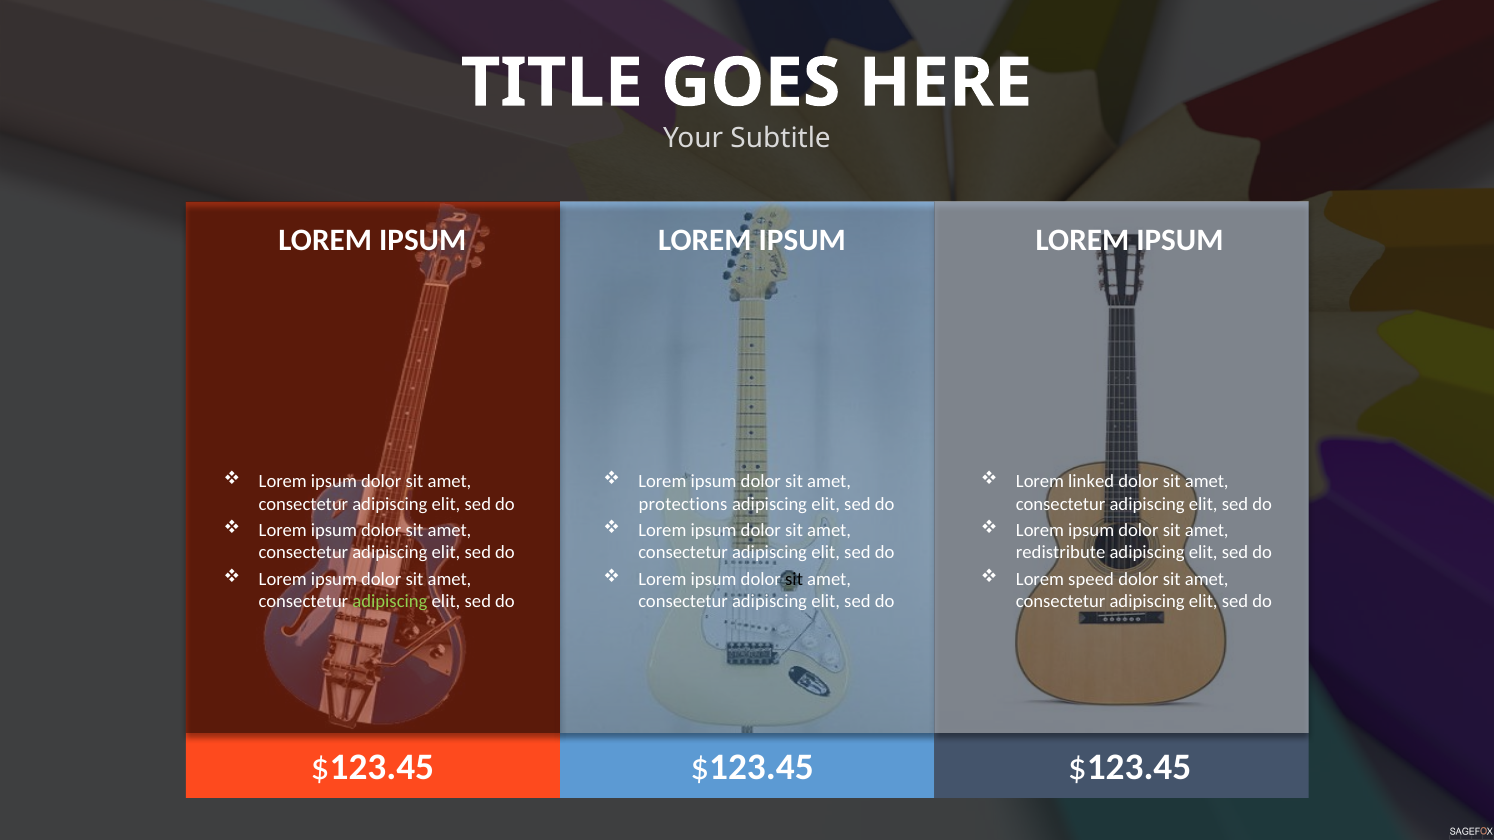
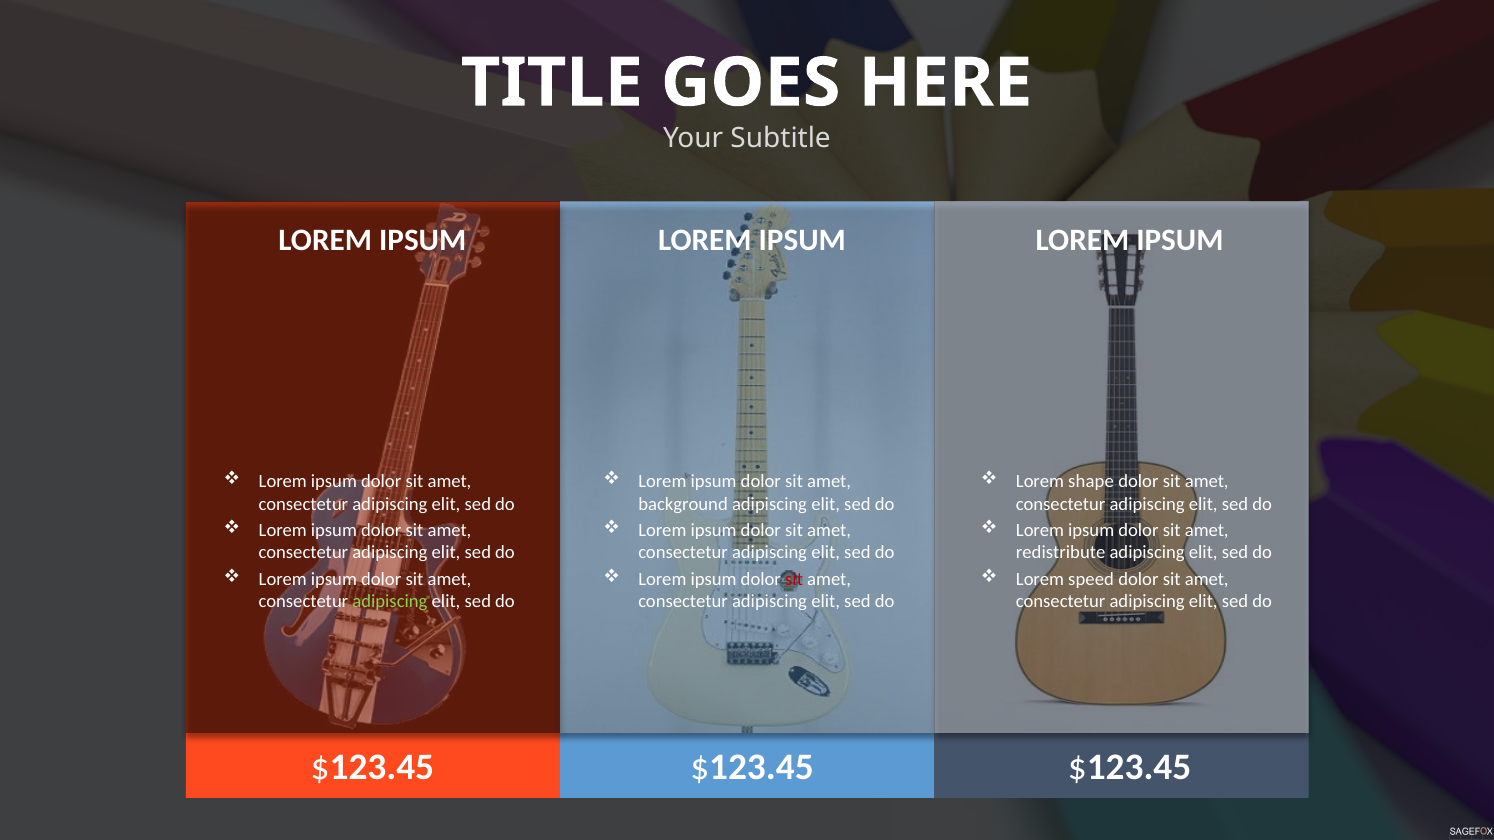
linked: linked -> shape (1091, 482)
protections: protections -> background (683, 504)
sit colour: black -> red (794, 579)
